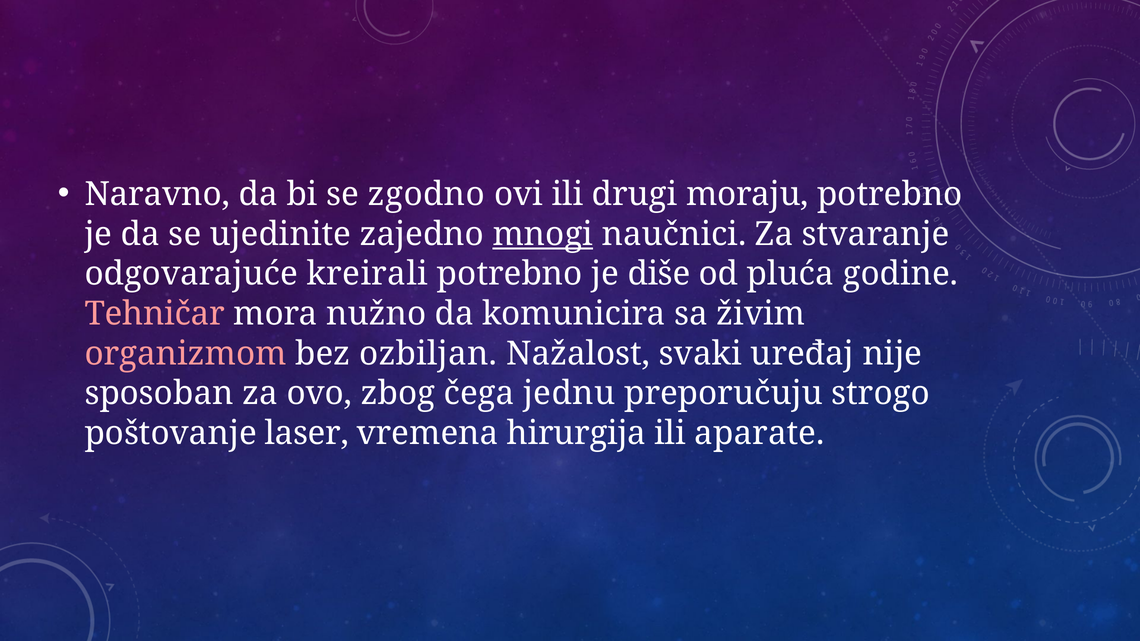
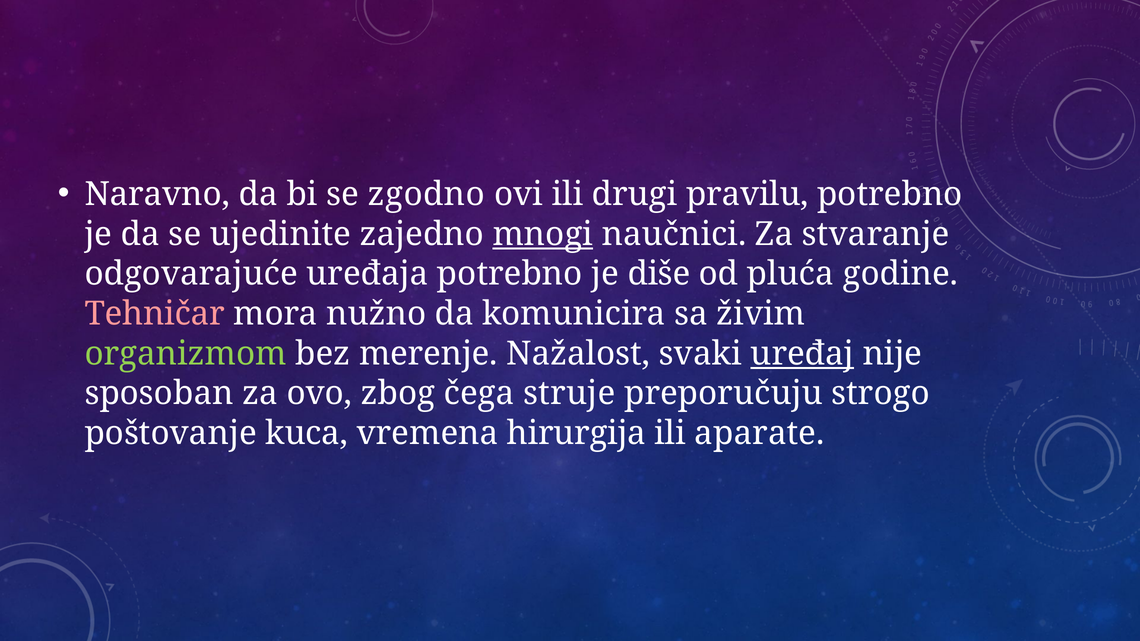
moraju: moraju -> pravilu (747, 194)
kreirali: kreirali -> uređaja (367, 274)
organizmom colour: pink -> light green (186, 354)
ozbiljan: ozbiljan -> merenje (428, 354)
uređaj underline: none -> present (802, 354)
jednu: jednu -> struje (569, 393)
laser: laser -> kuca (307, 433)
